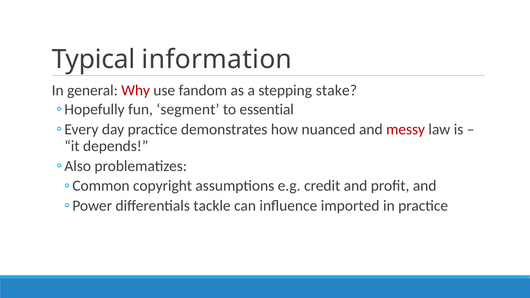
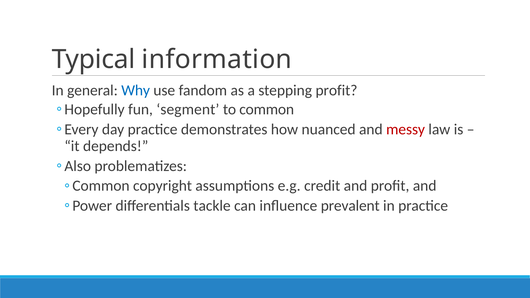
Why colour: red -> blue (136, 90)
stepping stake: stake -> profit (336, 90)
essential: essential -> common (267, 109)
imported: imported -> prevalent (350, 206)
